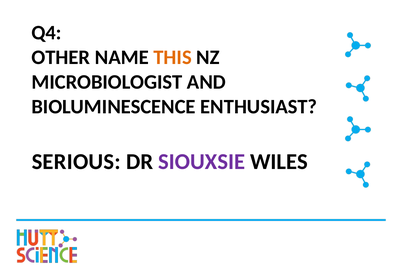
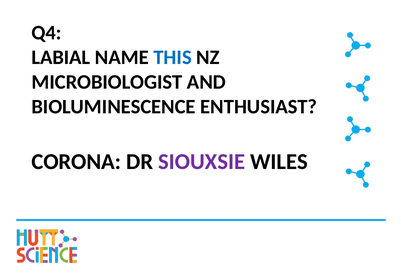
OTHER: OTHER -> LABIAL (61, 57)
THIS colour: orange -> blue (173, 57)
SERIOUS: SERIOUS -> CORONA (76, 161)
